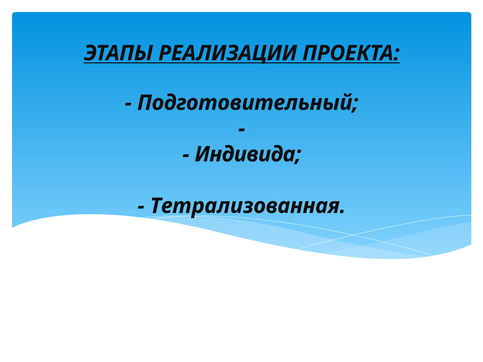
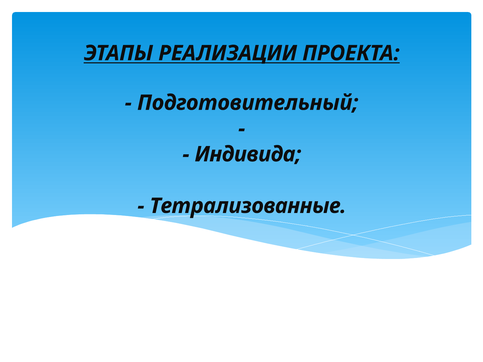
Тетрализованная: Тетрализованная -> Тетрализованные (248, 206)
